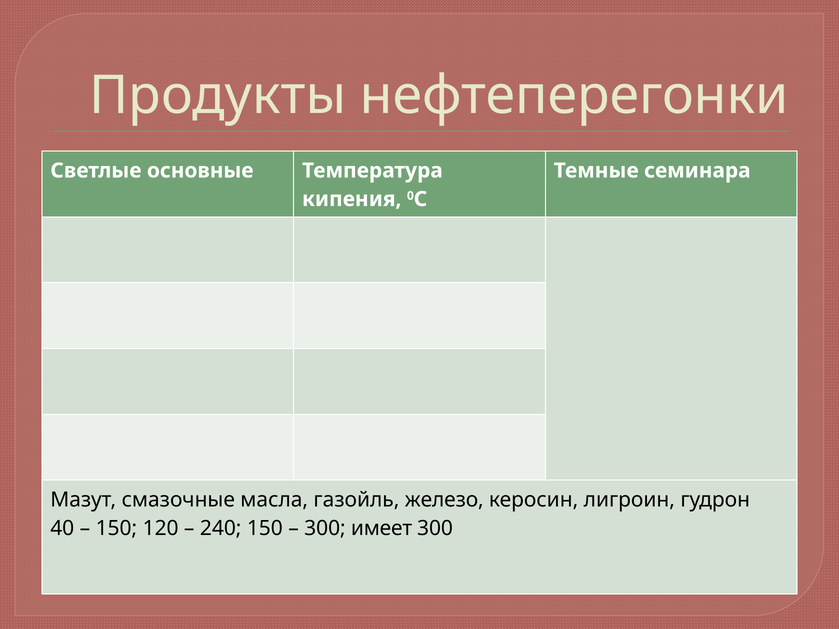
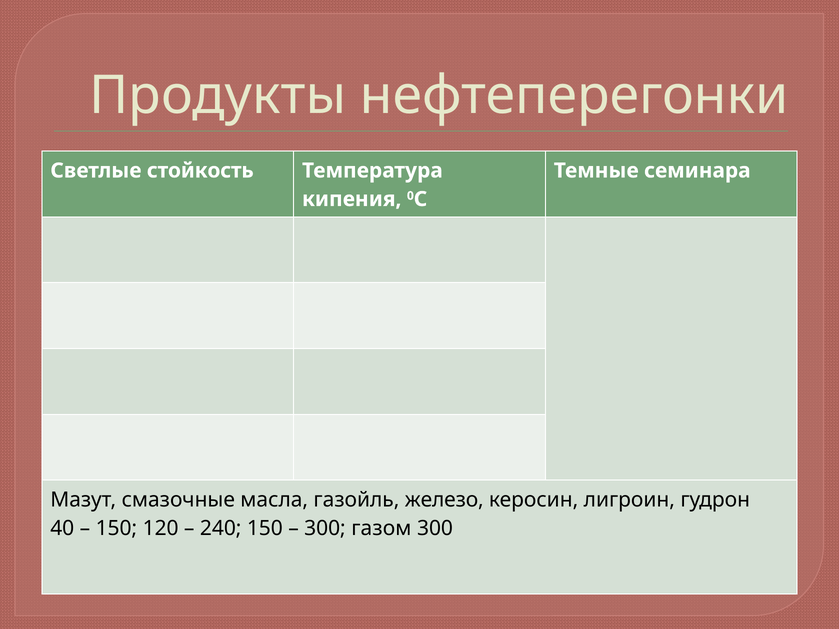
основные: основные -> стойкость (200, 171)
имеет: имеет -> газом (381, 529)
